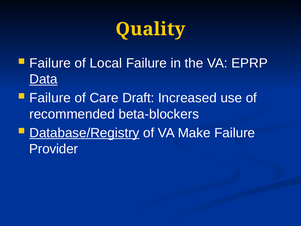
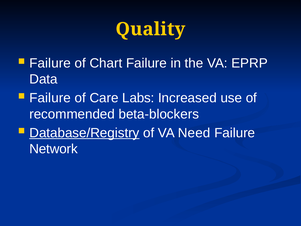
Local: Local -> Chart (106, 63)
Data underline: present -> none (43, 79)
Draft: Draft -> Labs (138, 98)
Make: Make -> Need (194, 133)
Provider: Provider -> Network (54, 149)
